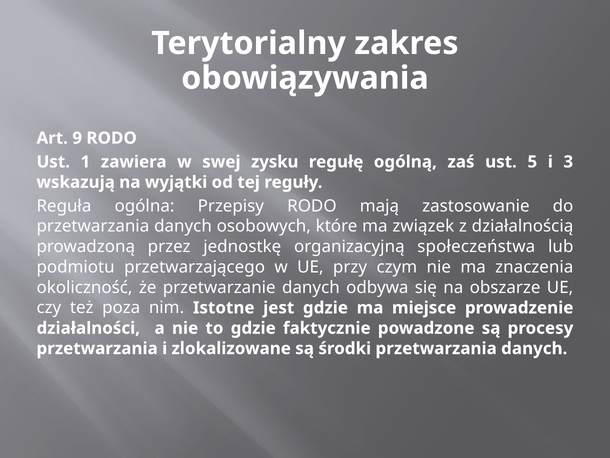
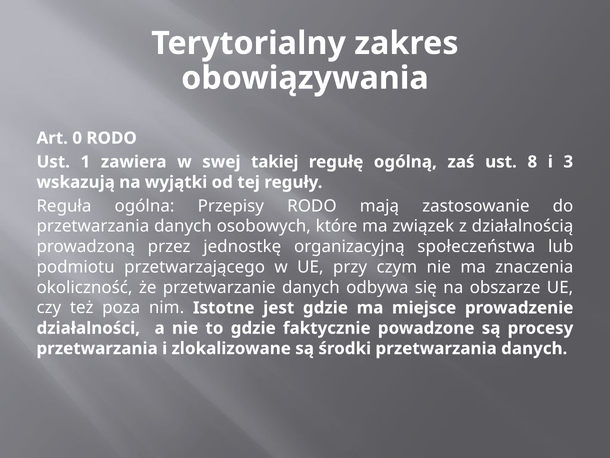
9: 9 -> 0 (77, 138)
zysku: zysku -> takiej (275, 162)
5: 5 -> 8 (532, 162)
